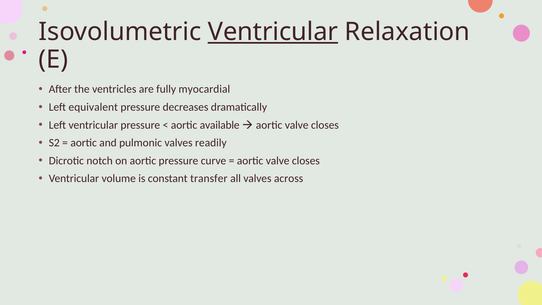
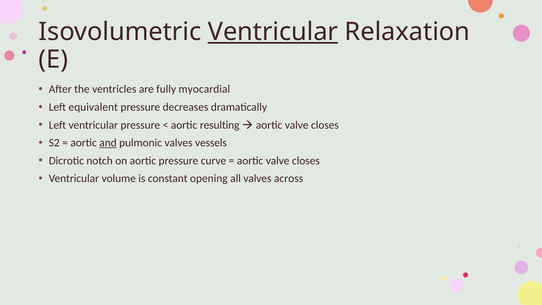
available: available -> resulting (220, 125)
and underline: none -> present (108, 143)
readily: readily -> vessels (211, 143)
transfer: transfer -> opening (209, 178)
